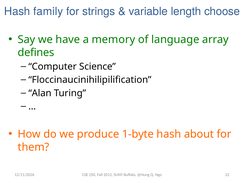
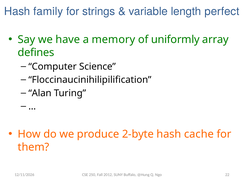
choose: choose -> perfect (222, 11)
language: language -> uniformly (175, 39)
1-byte: 1-byte -> 2-byte (138, 134)
about: about -> cache (199, 134)
